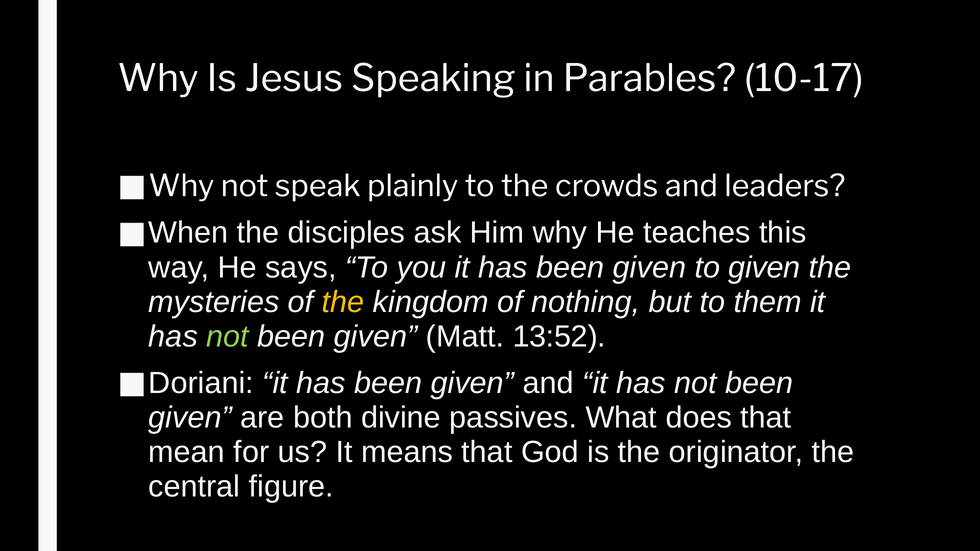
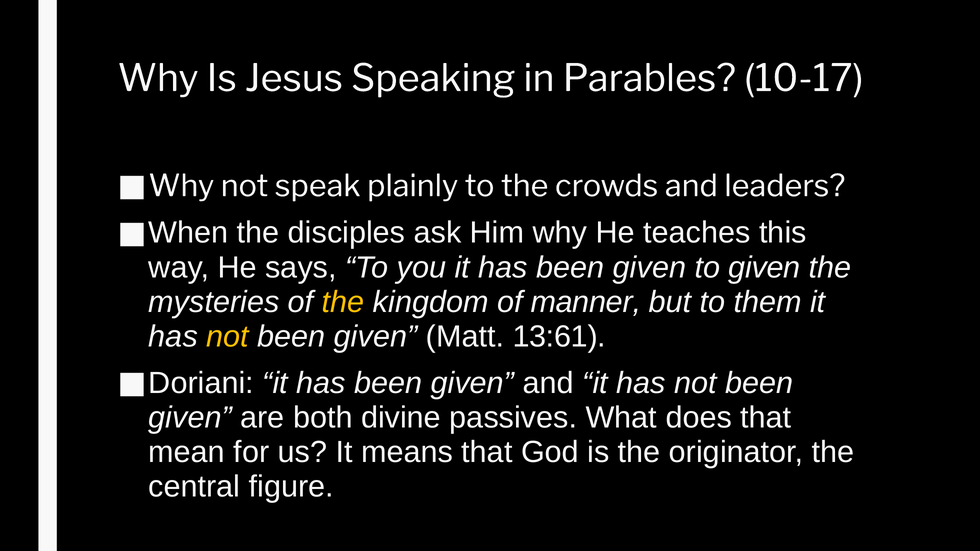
nothing: nothing -> manner (586, 302)
not colour: light green -> yellow (228, 337)
13:52: 13:52 -> 13:61 (559, 337)
